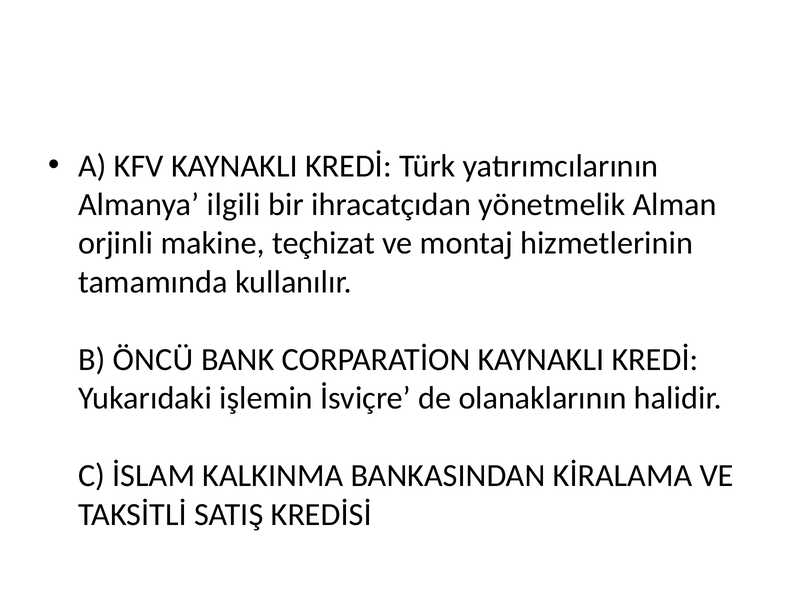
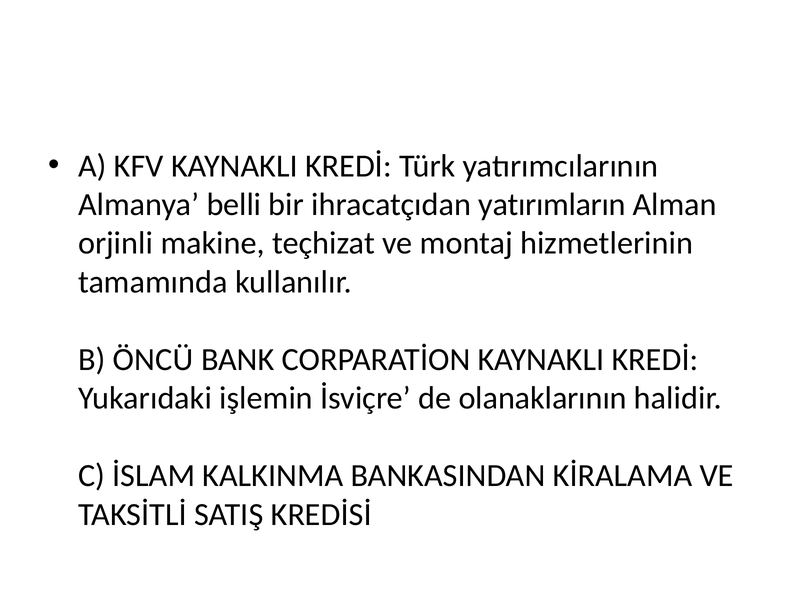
ilgili: ilgili -> belli (234, 205)
yönetmelik: yönetmelik -> yatırımların (552, 205)
